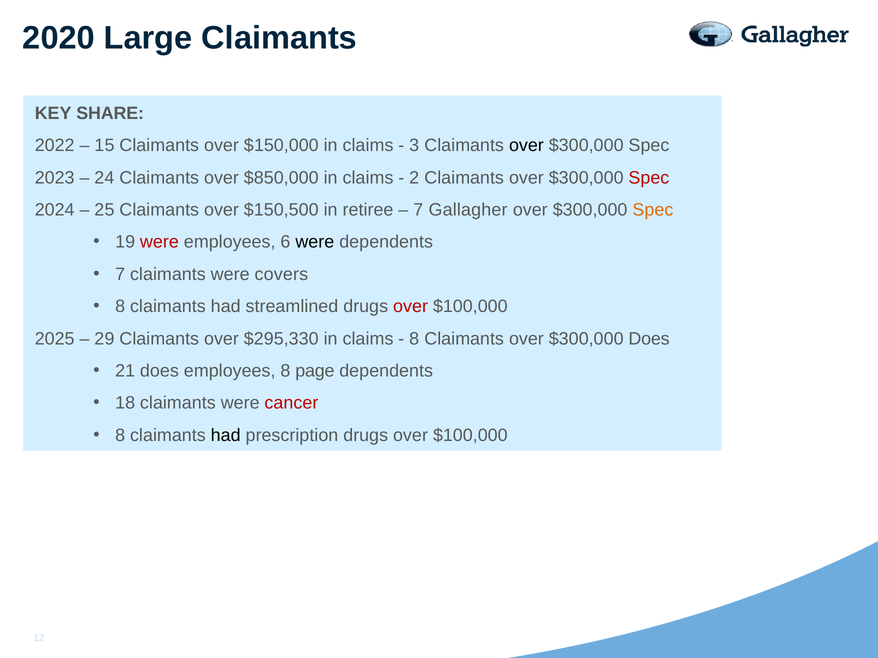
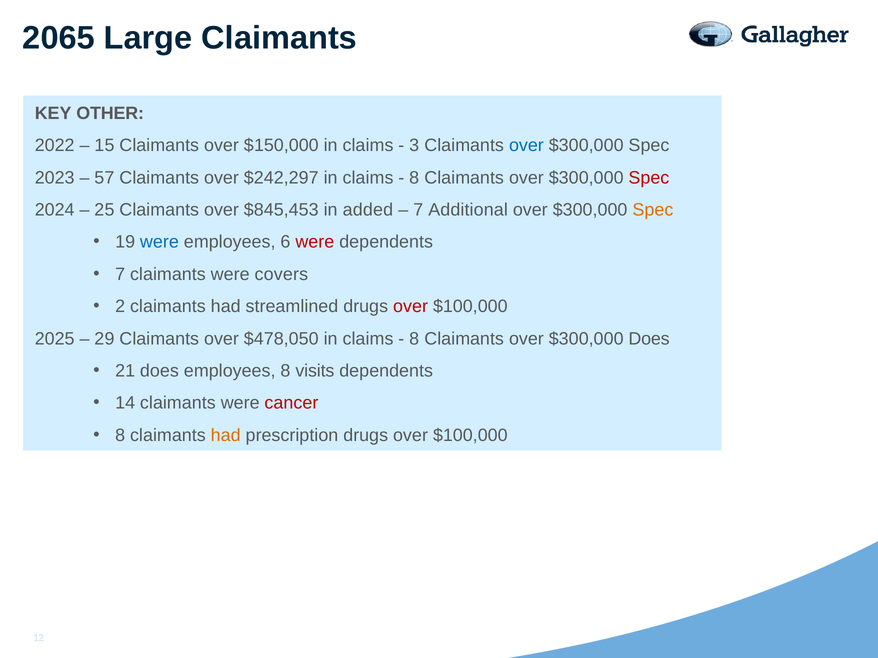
2020: 2020 -> 2065 (59, 38)
SHARE: SHARE -> OTHER (110, 113)
over colour: black -> blue (526, 146)
24: 24 -> 57 (104, 178)
$850,000: $850,000 -> $242,297 (281, 178)
2: 2 -> 8 (414, 178)
$150,500: $150,500 -> $845,453 (281, 210)
retiree: retiree -> added (368, 210)
Gallagher: Gallagher -> Additional (468, 210)
were colour: red -> blue (159, 242)
were colour: black -> red (315, 242)
8: 8 -> 2 (120, 307)
$295,330: $295,330 -> $478,050 (281, 339)
page: page -> visits (315, 371)
18: 18 -> 14 (125, 403)
had colour: black -> orange (226, 436)
